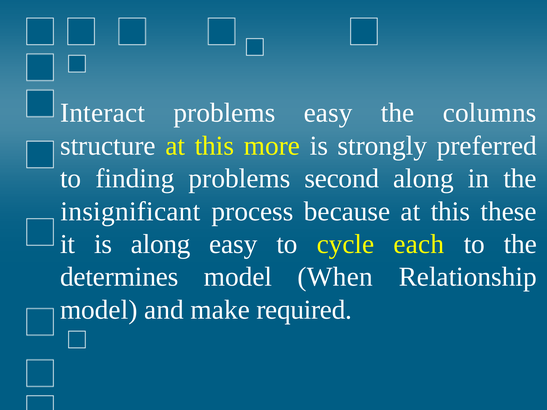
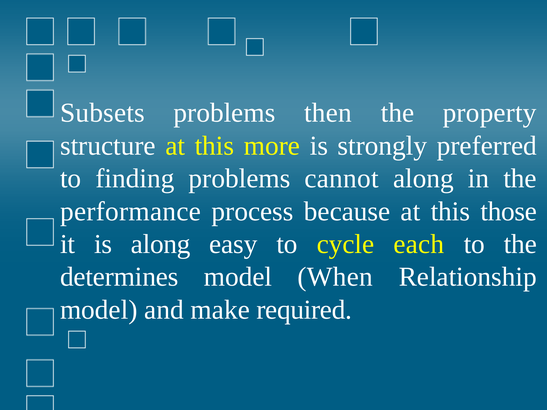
Interact: Interact -> Subsets (103, 113)
problems easy: easy -> then (328, 113)
columns: columns -> property (490, 113)
second: second -> cannot (342, 179)
insignificant: insignificant -> performance (131, 211)
these: these -> those (509, 211)
